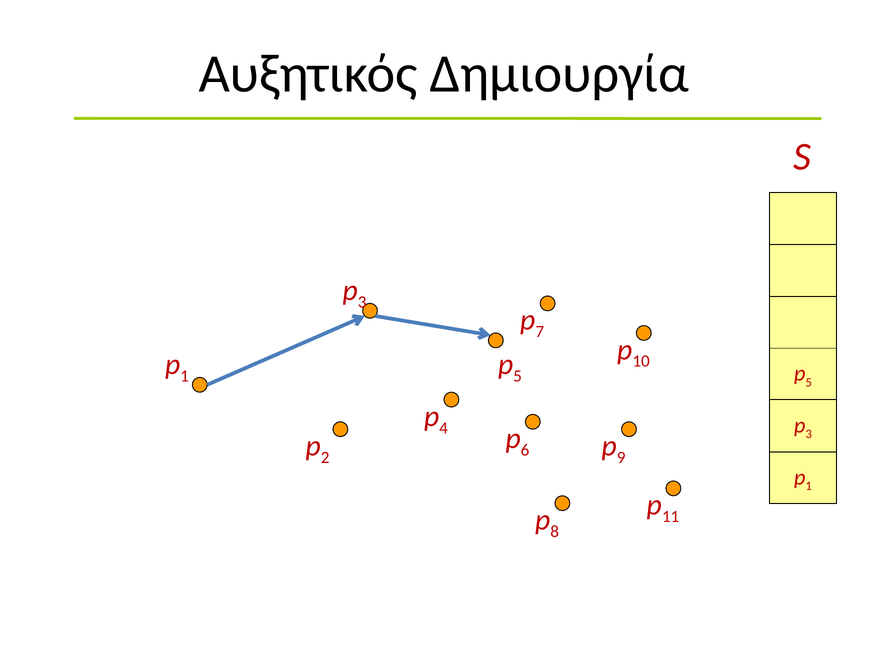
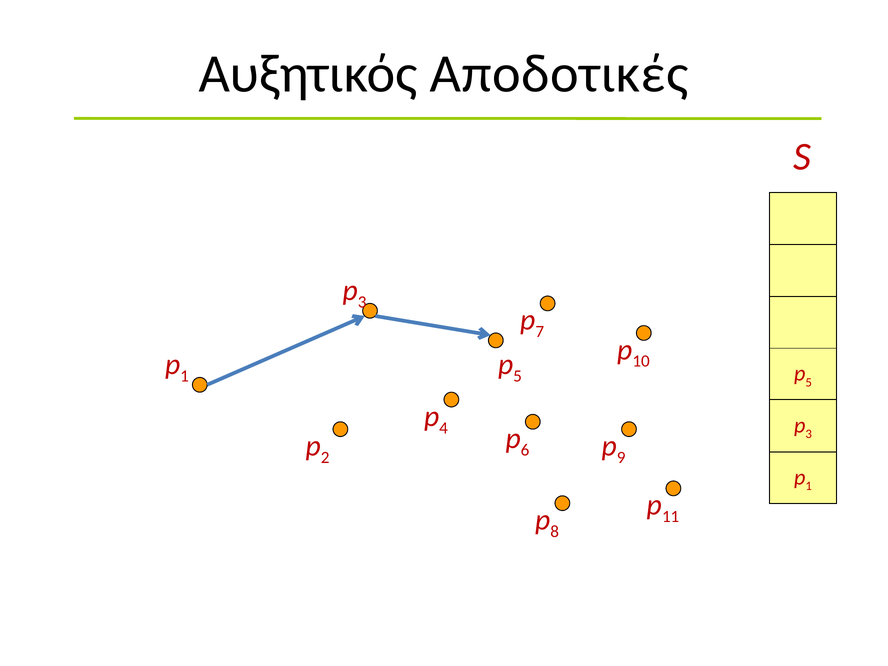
Δημιουργία: Δημιουργία -> Αποδοτικές (559, 74)
